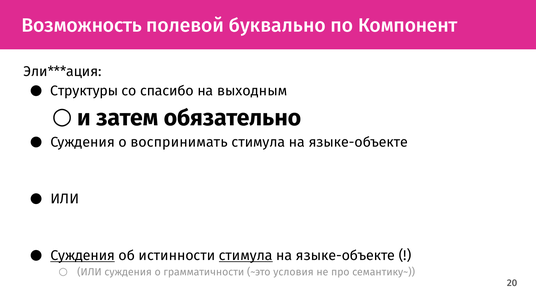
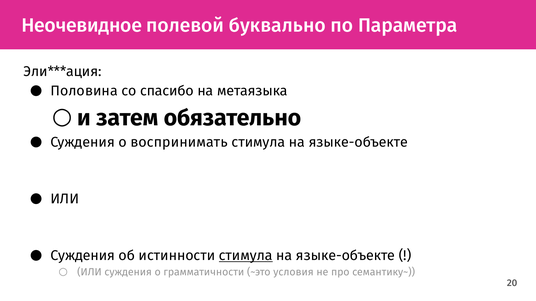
Возможность: Возможность -> Неочевидное (82, 26)
Компонент: Компонент -> Параметра (408, 26)
Структуры: Структуры -> Половина (84, 91)
выходным: выходным -> метаязыка (252, 91)
Суждения underline: present -> none (83, 256)
